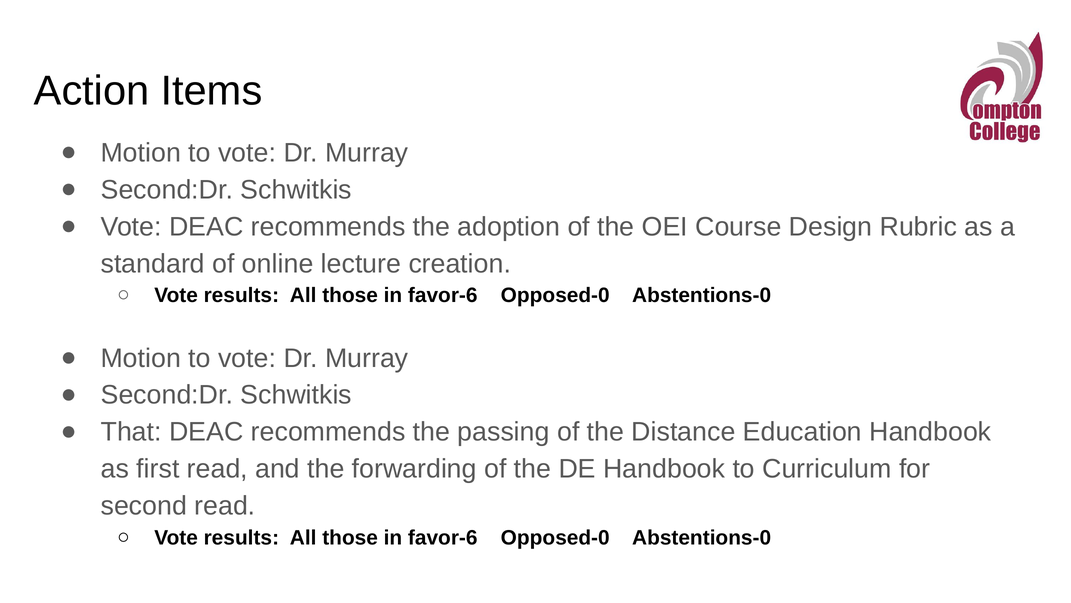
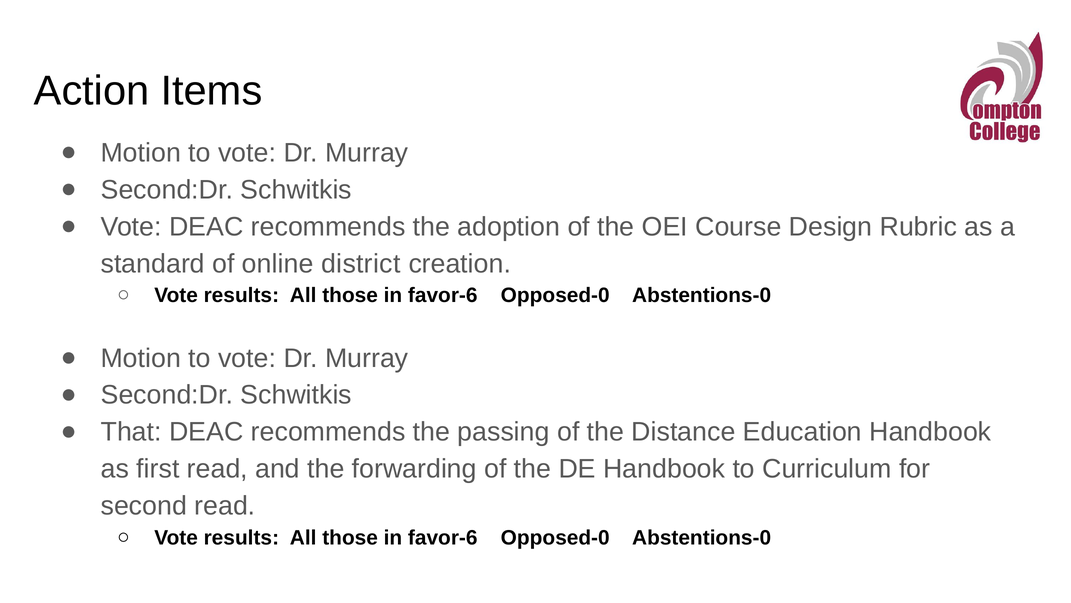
lecture: lecture -> district (361, 263)
